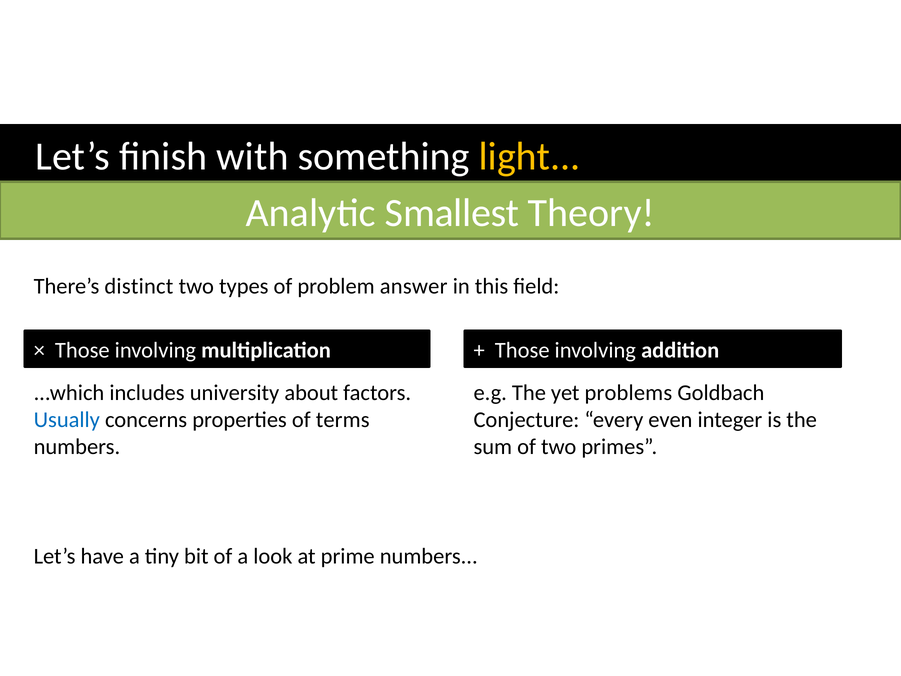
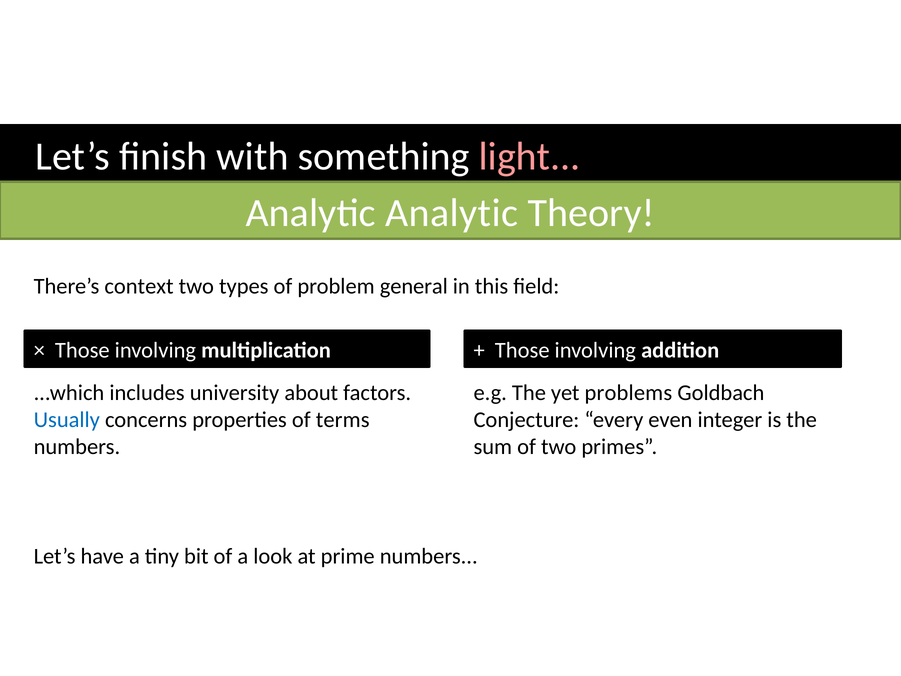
light colour: yellow -> pink (530, 156)
Analytic Smallest: Smallest -> Analytic (452, 213)
distinct: distinct -> context (139, 286)
answer: answer -> general (414, 286)
